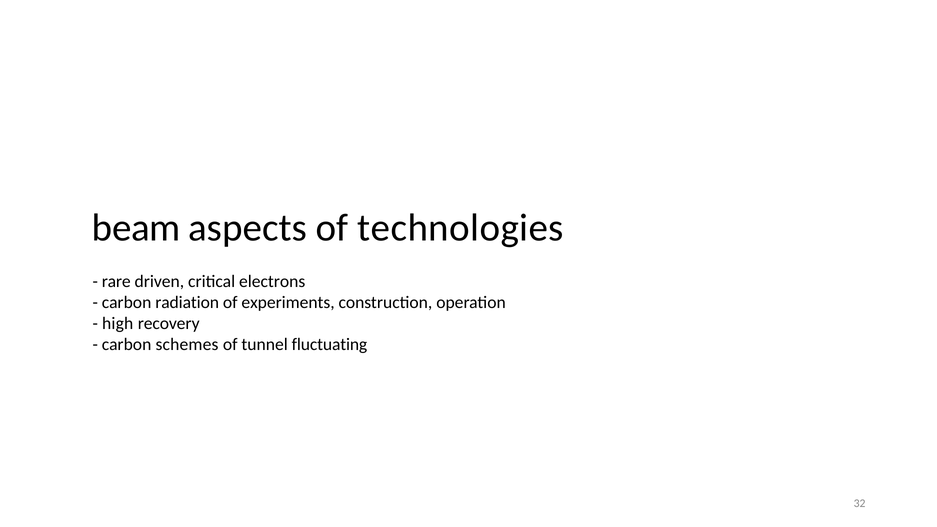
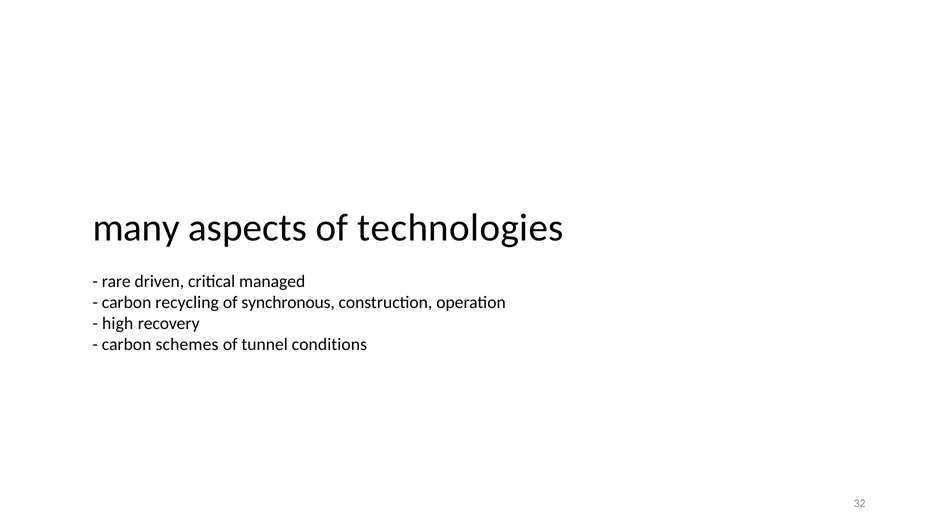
beam: beam -> many (136, 228)
electrons: electrons -> managed (272, 281)
radiation: radiation -> recycling (187, 303)
experiments: experiments -> synchronous (288, 303)
fluctuating: fluctuating -> conditions (329, 345)
